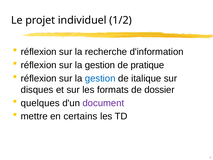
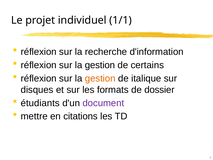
1/2: 1/2 -> 1/1 (121, 20)
pratique: pratique -> certains (147, 65)
gestion colour: blue -> orange (100, 78)
quelques: quelques -> étudiants (40, 103)
certains: certains -> citations (81, 116)
